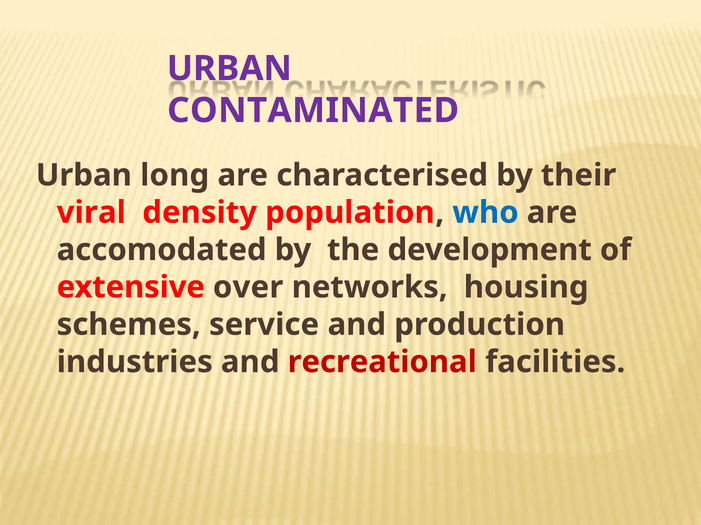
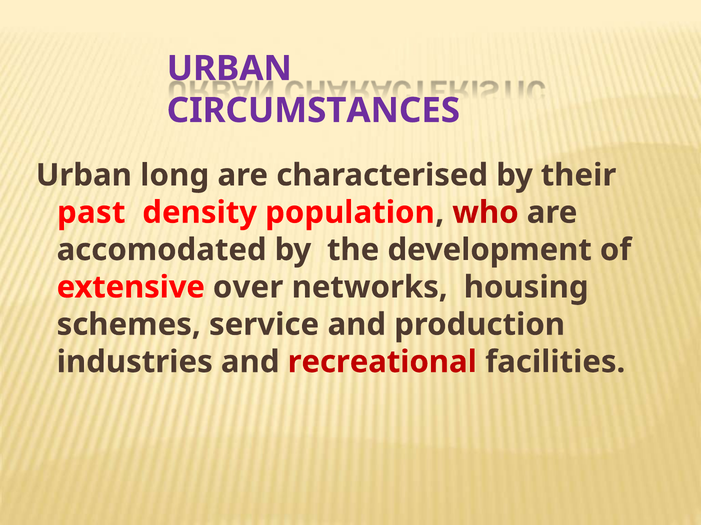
CONTAMINATED: CONTAMINATED -> CIRCUMSTANCES (313, 111)
viral: viral -> past (91, 213)
who colour: blue -> red (485, 213)
